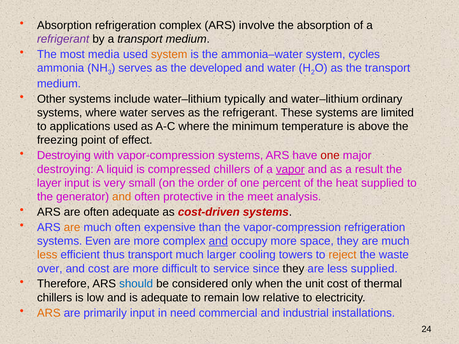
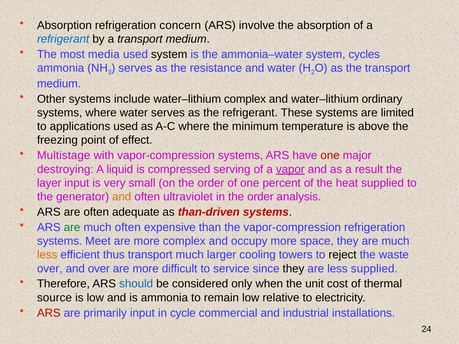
refrigeration complex: complex -> concern (180, 25)
refrigerant colour: purple -> blue (63, 39)
system colour: orange -> black (169, 54)
developed: developed -> resistance (216, 68)
water–lithium typically: typically -> complex (245, 99)
Destroying: Destroying -> Multistage (64, 156)
compressed chillers: chillers -> serving (232, 169)
protective: protective -> ultraviolet (188, 197)
in the meet: meet -> order (260, 197)
cost-driven: cost-driven -> than-driven (209, 212)
are colour: orange -> green (72, 227)
Even: Even -> Meet (98, 241)
and underline: present -> none (218, 241)
reject colour: orange -> black (343, 255)
and cost: cost -> over (99, 269)
chillers: chillers -> source (54, 298)
is adequate: adequate -> ammonia (164, 298)
ARS colour: orange -> red (49, 313)
need: need -> cycle (183, 313)
